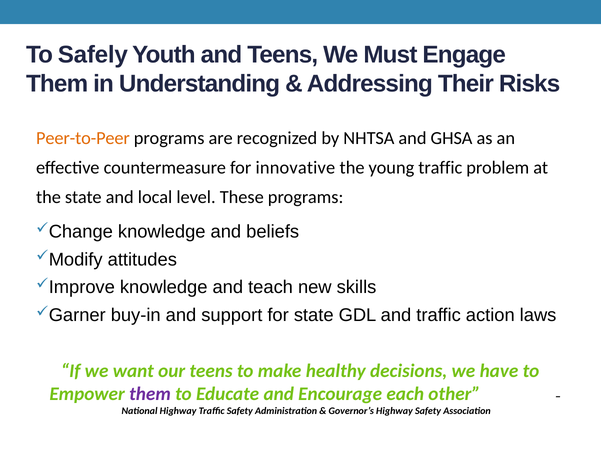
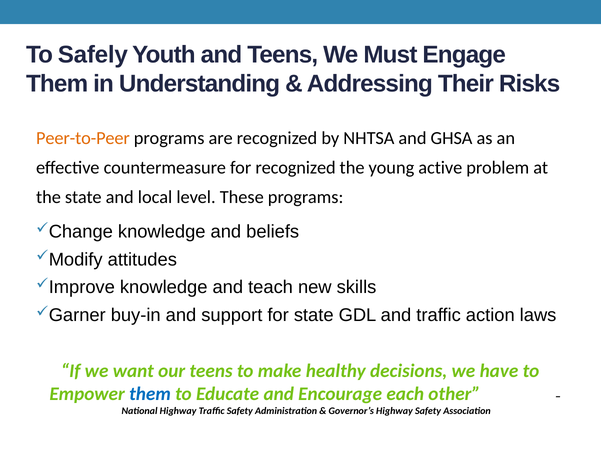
for innovative: innovative -> recognized (296, 167)
young traffic: traffic -> active (440, 167)
them colour: purple -> blue (150, 394)
